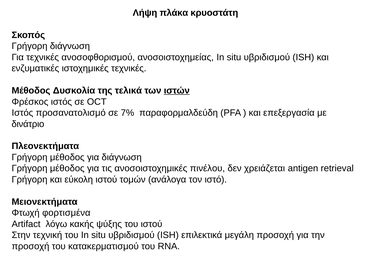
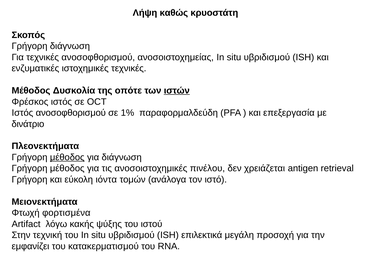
πλάκα: πλάκα -> καθώς (174, 13)
τελικά: τελικά -> οπότε (128, 91)
Ιστός προσανατολισμό: προσανατολισμό -> ανοσοφθορισμού (71, 113)
7%: 7% -> 1% (128, 113)
μέθοδος underline: none -> present (67, 157)
εύκολη ιστού: ιστού -> ιόντα (106, 180)
προσοχή: προσοχή -> εμφανίζει (30, 246)
